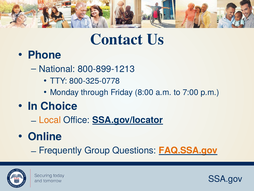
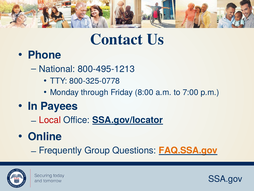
800-899-1213: 800-899-1213 -> 800-495-1213 (106, 69)
Choice: Choice -> Payees (59, 106)
Local colour: orange -> red (50, 120)
